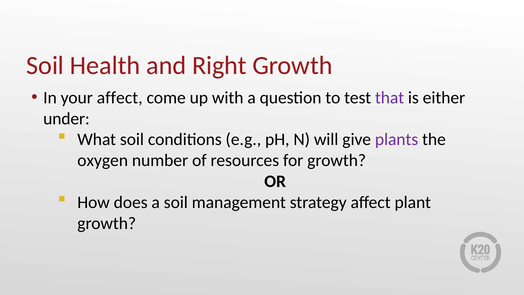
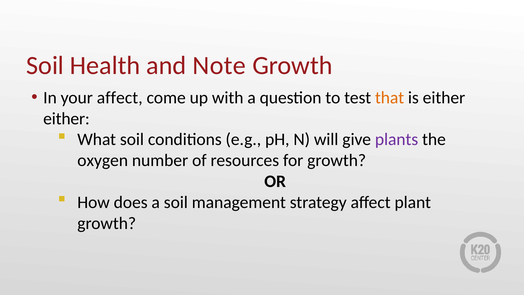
Right: Right -> Note (219, 65)
that colour: purple -> orange (390, 98)
under: under -> either (66, 118)
